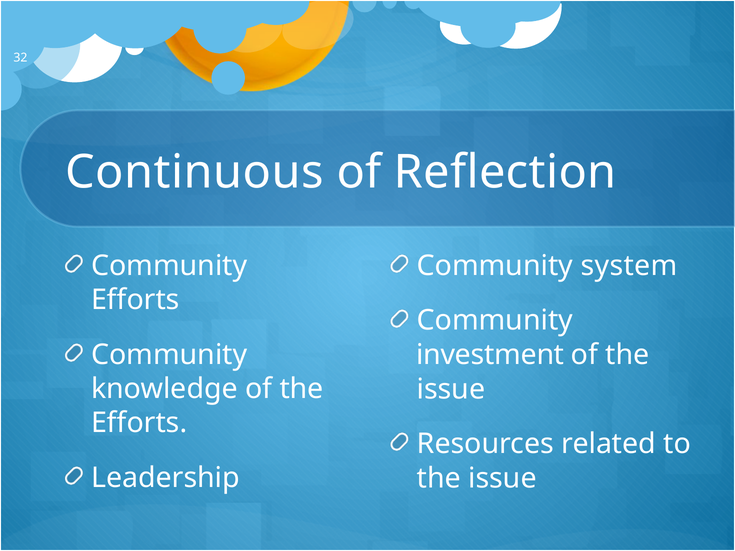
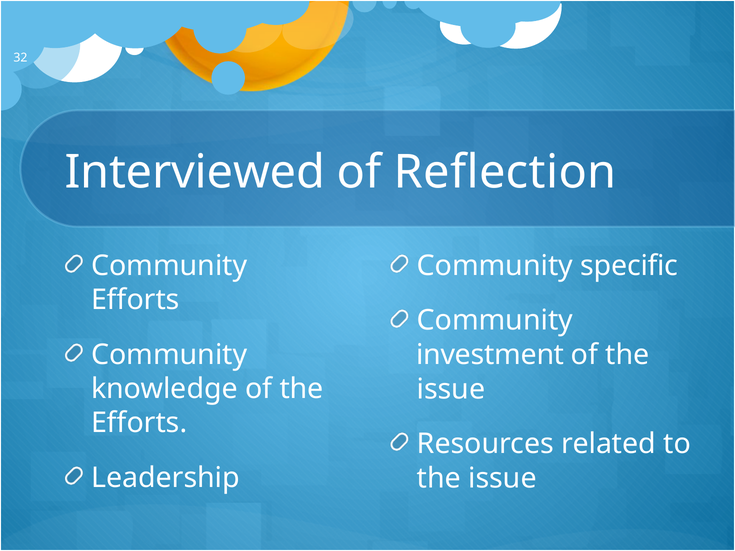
Continuous: Continuous -> Interviewed (195, 172)
system: system -> specific (629, 266)
